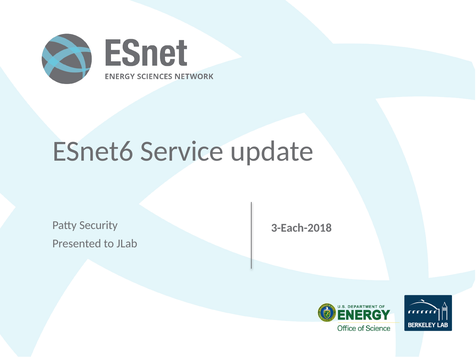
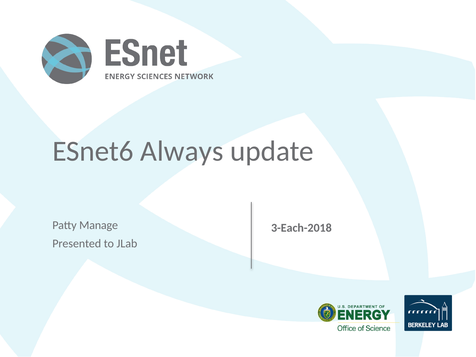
Service: Service -> Always (182, 151)
Security: Security -> Manage (99, 225)
